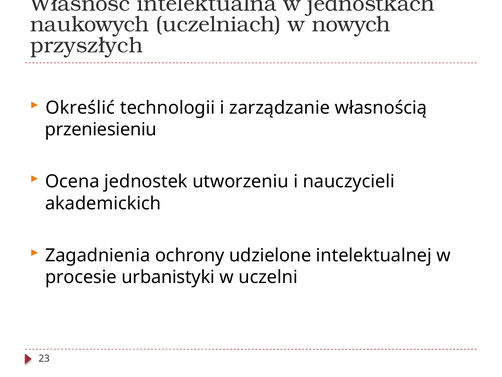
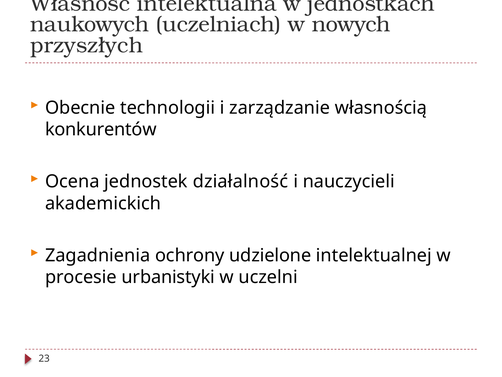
Określić: Określić -> Obecnie (80, 108)
przeniesieniu: przeniesieniu -> konkurentów (101, 129)
utworzeniu: utworzeniu -> działalność (240, 181)
